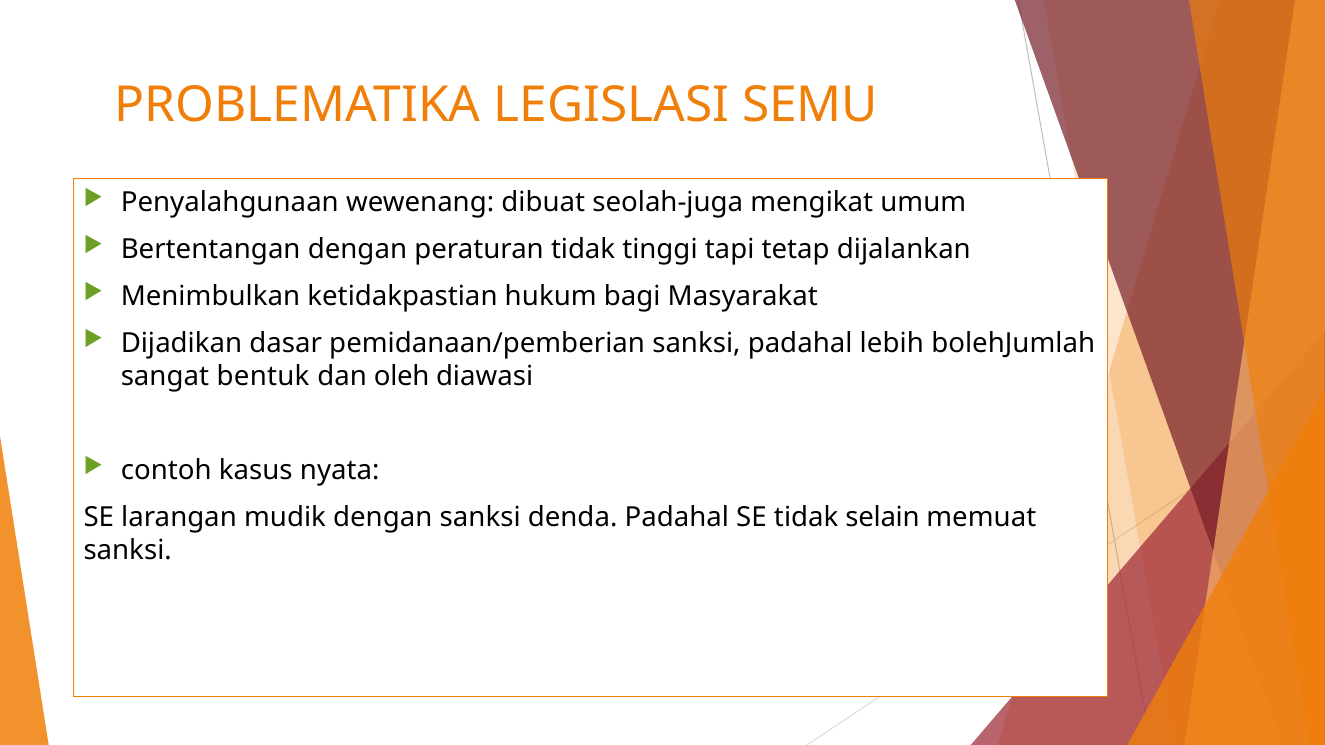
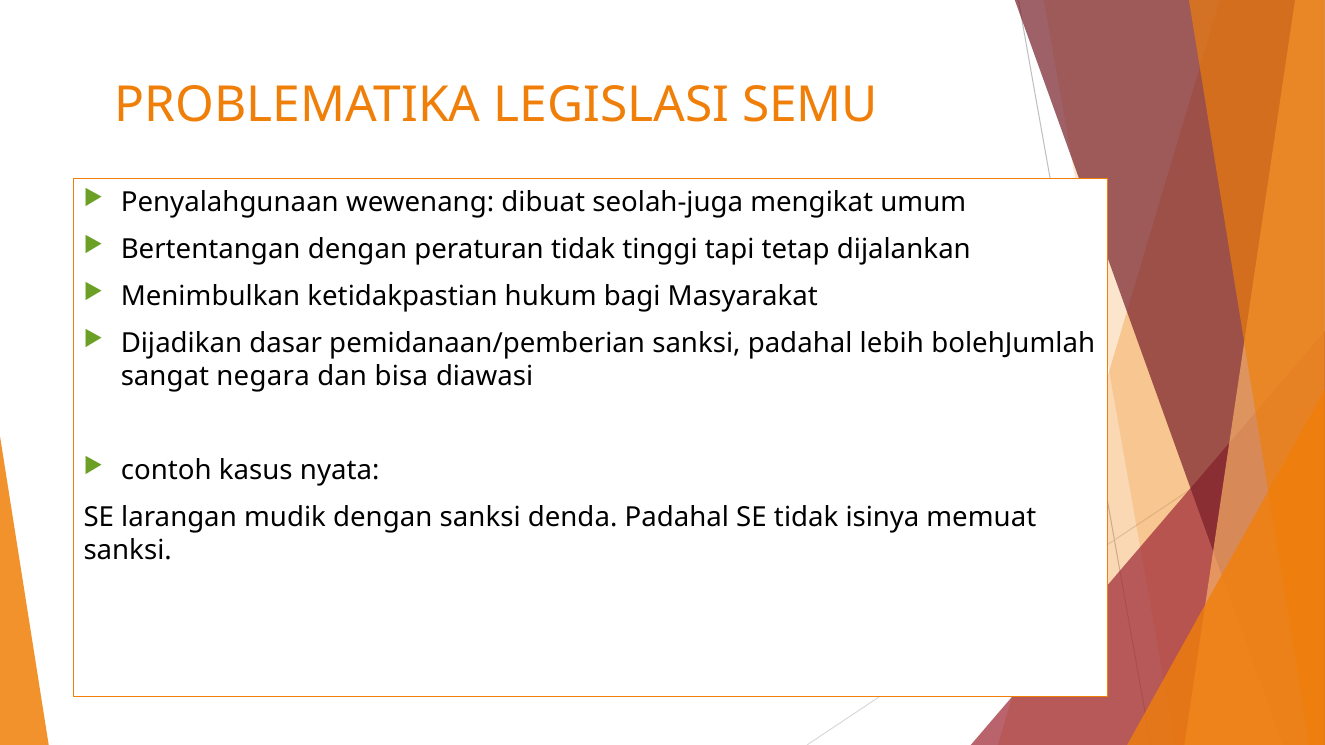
bentuk: bentuk -> negara (263, 376)
oleh: oleh -> bisa (401, 376)
selain: selain -> isinya (882, 517)
